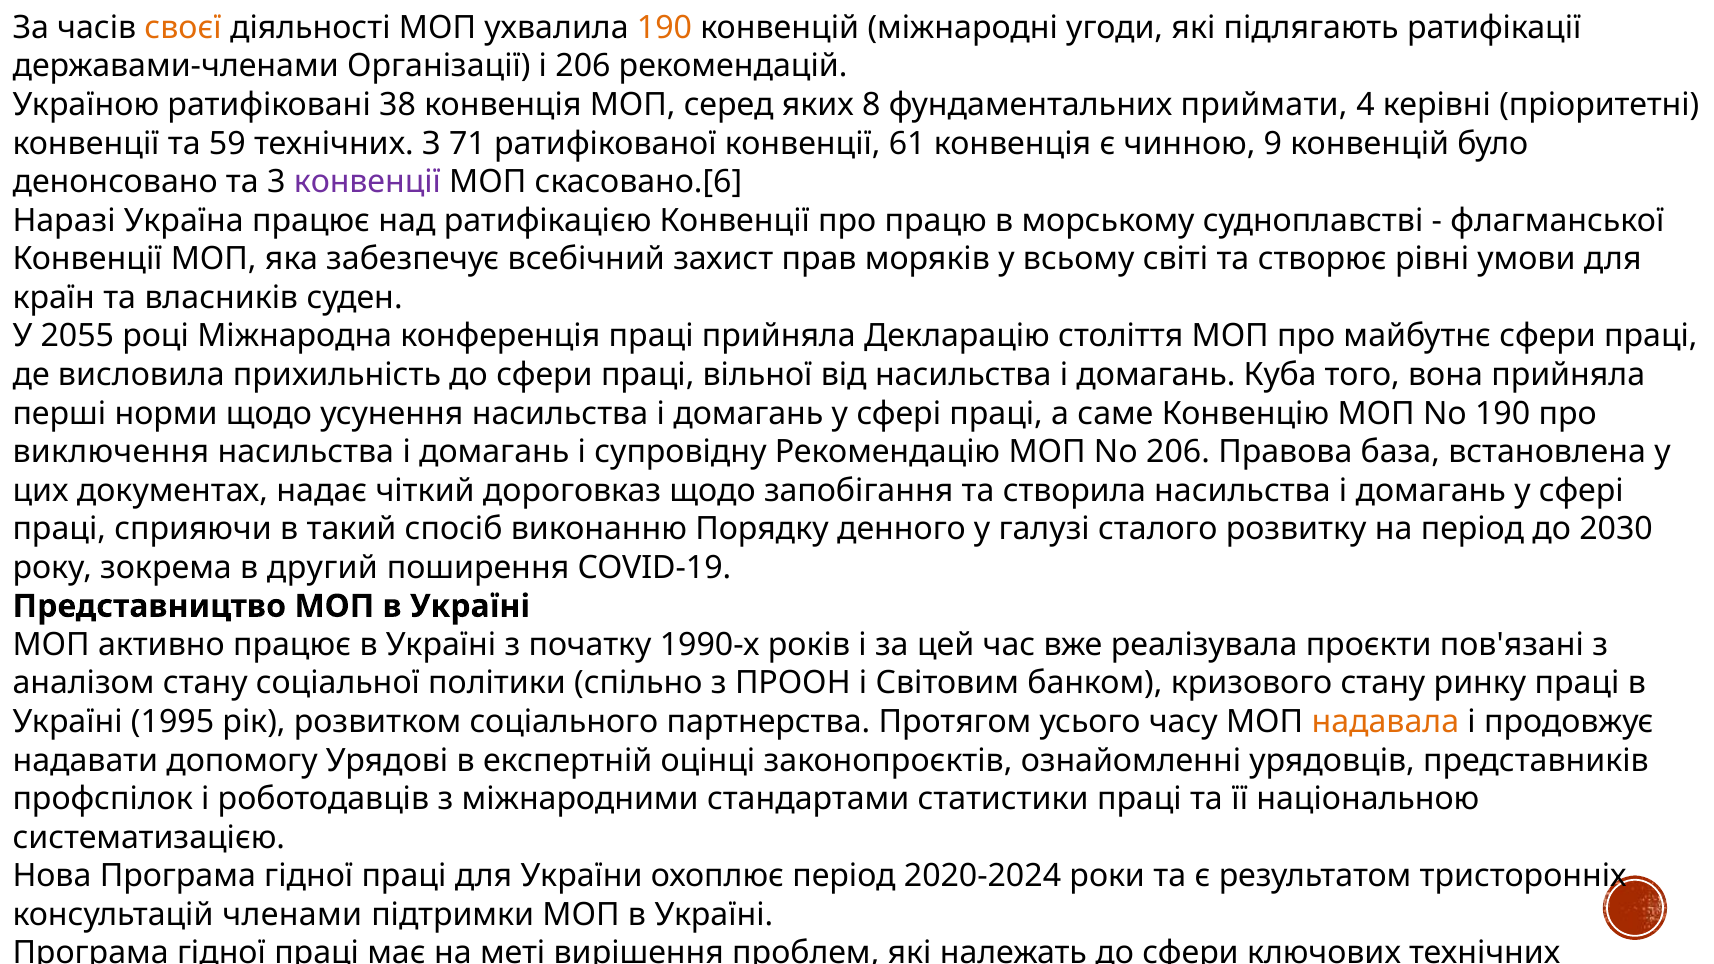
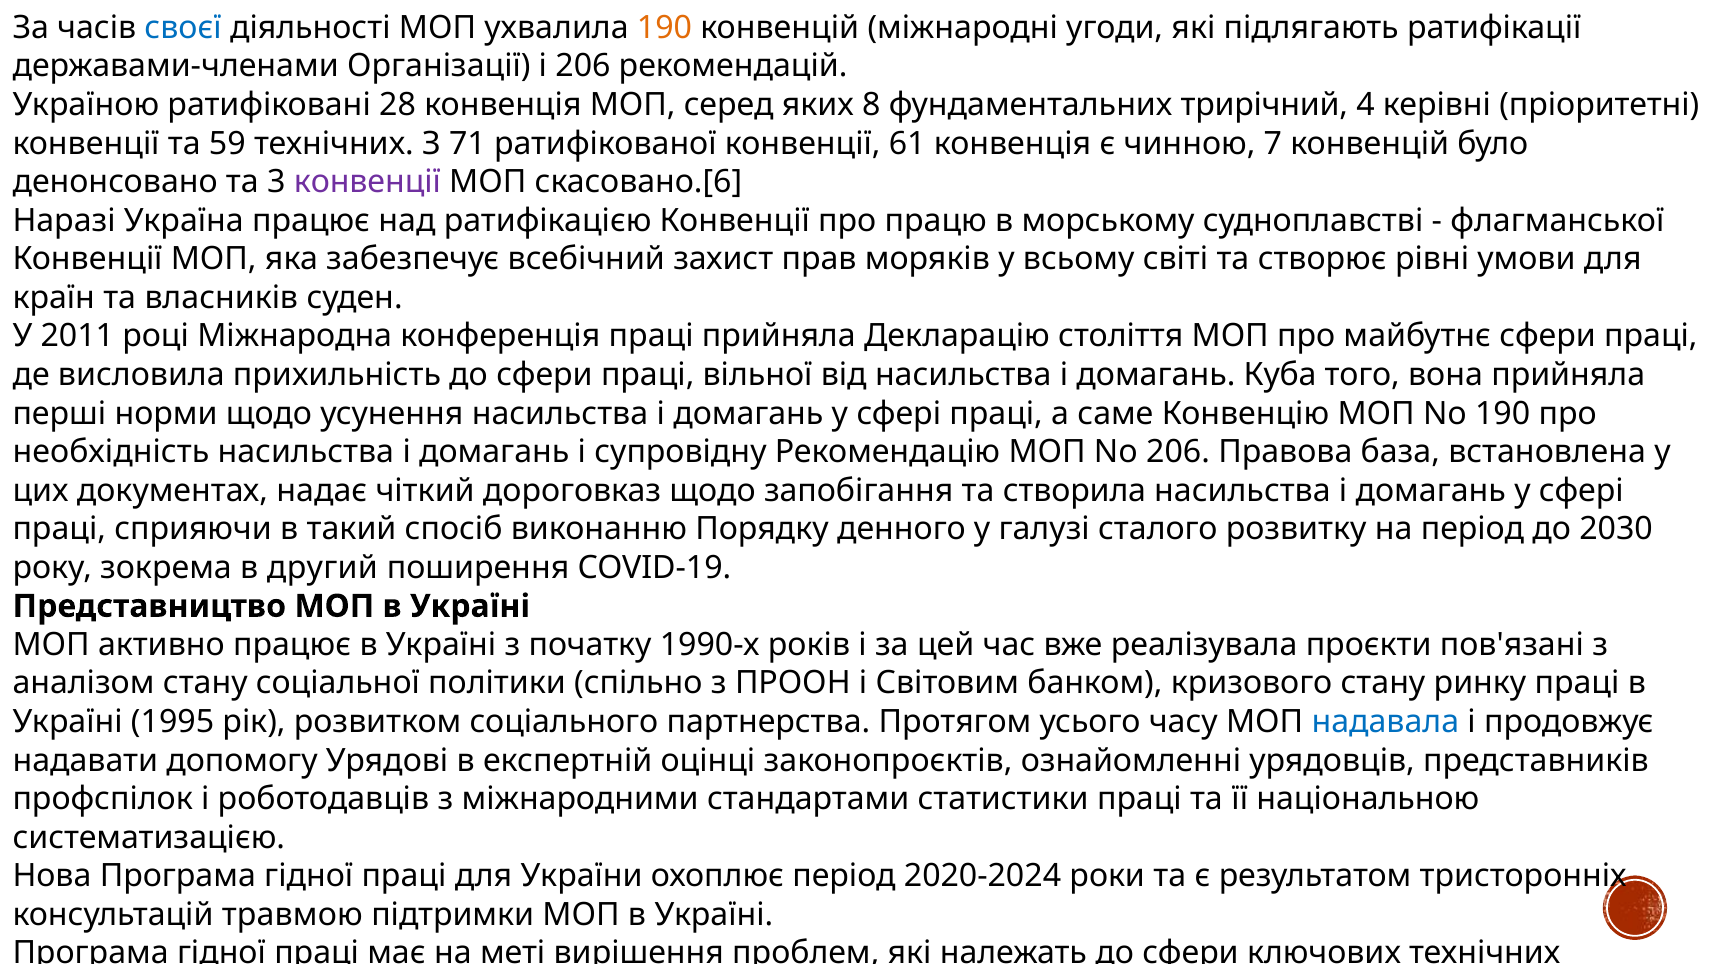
своєї colour: orange -> blue (183, 28)
38: 38 -> 28 (397, 105)
приймати: приймати -> трирічний (1264, 105)
9: 9 -> 7 (1273, 144)
2055: 2055 -> 2011 (77, 336)
виключення: виключення -> необхідність (111, 452)
надавала colour: orange -> blue (1385, 722)
членами: членами -> травмою (292, 915)
